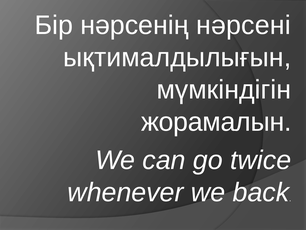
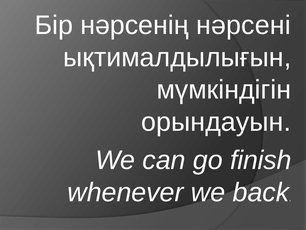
жорамалын: жорамалын -> орындауын (216, 122)
twice: twice -> finish (261, 160)
